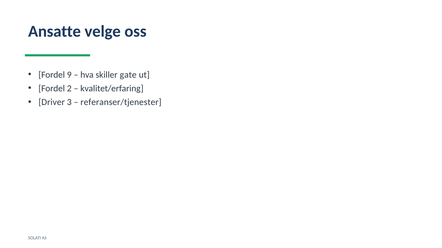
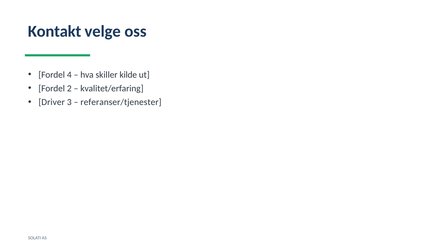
Ansatte: Ansatte -> Kontakt (55, 32)
9: 9 -> 4 (69, 75)
gate: gate -> kilde (128, 75)
